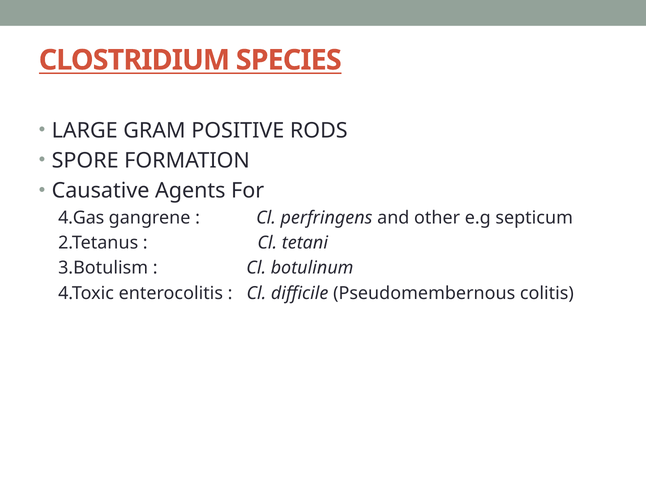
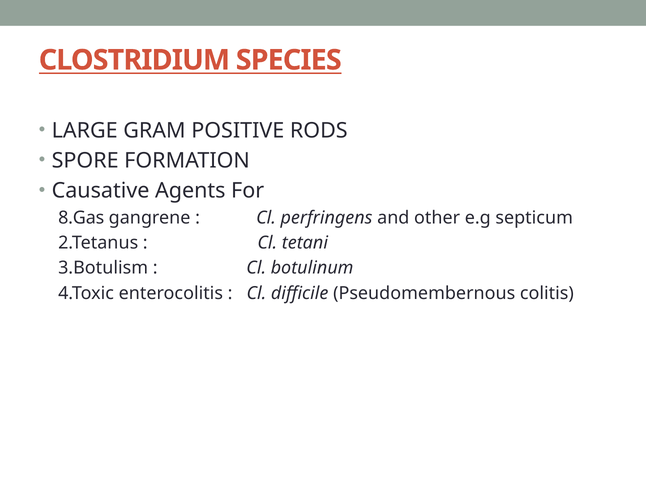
4.Gas: 4.Gas -> 8.Gas (81, 218)
